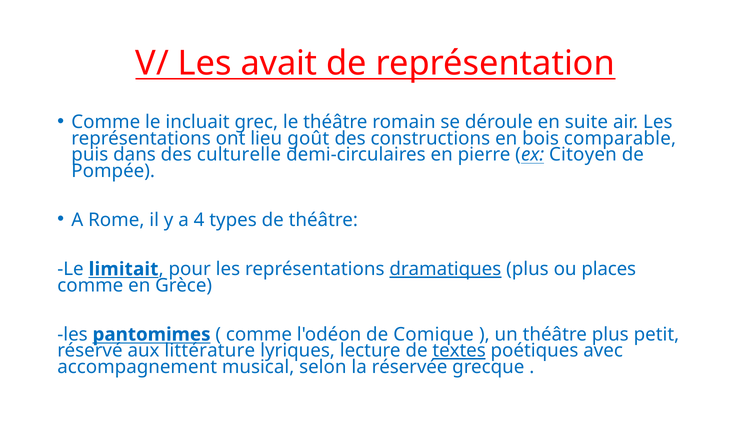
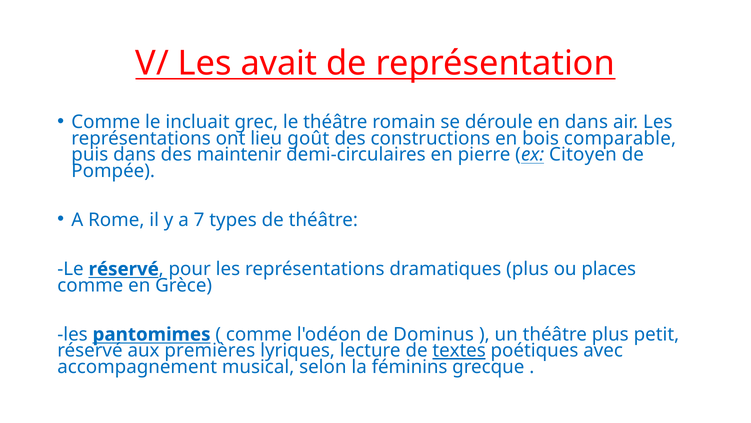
en suite: suite -> dans (586, 122)
culturelle: culturelle -> maintenir (239, 155)
4: 4 -> 7 (199, 220)
Le limitait: limitait -> réservé (124, 269)
dramatiques underline: present -> none (445, 269)
Comique: Comique -> Dominus (434, 334)
littérature: littérature -> premières (210, 350)
réservée: réservée -> féminins (410, 366)
